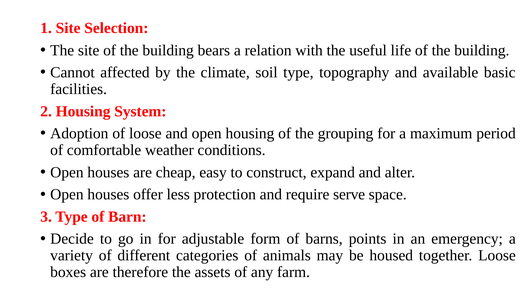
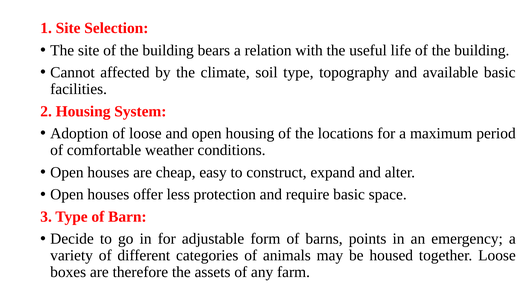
grouping: grouping -> locations (346, 133)
require serve: serve -> basic (349, 194)
